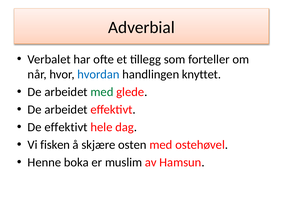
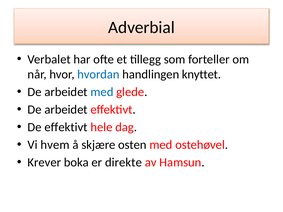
med colour: green -> blue (102, 92)
fisken: fisken -> hvem (55, 145)
Henne: Henne -> Krever (44, 163)
muslim: muslim -> direkte (123, 163)
